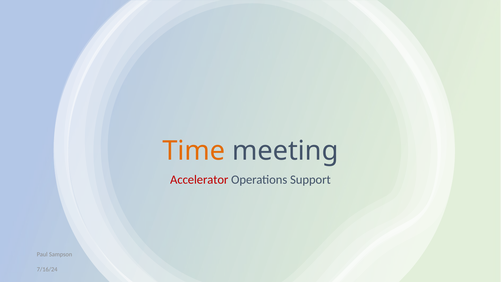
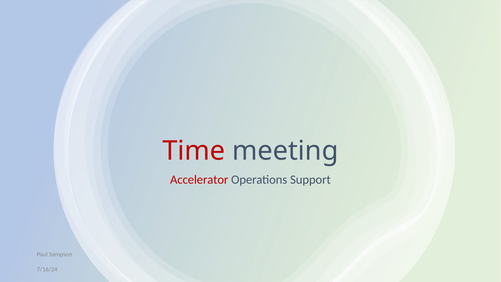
Time colour: orange -> red (194, 151)
